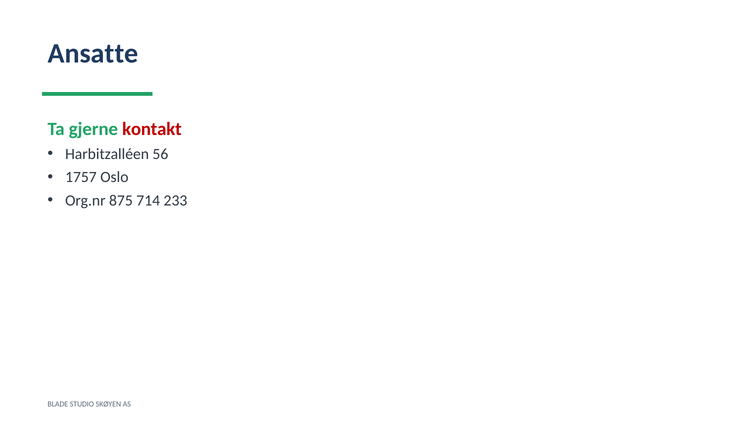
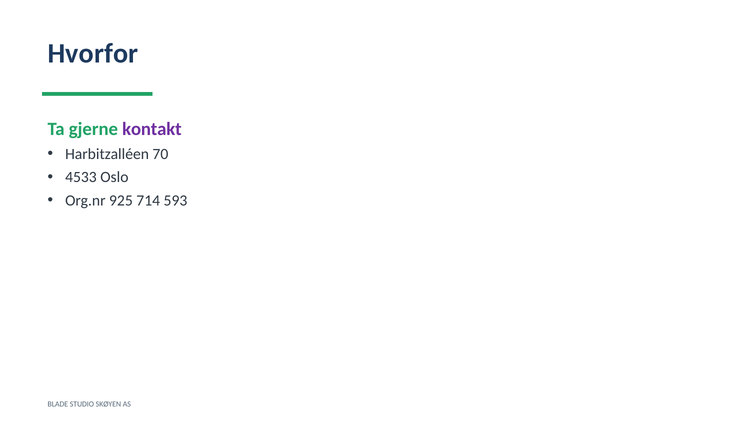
Ansatte: Ansatte -> Hvorfor (93, 53)
kontakt colour: red -> purple (152, 129)
56: 56 -> 70 (160, 154)
1757: 1757 -> 4533 (81, 177)
875: 875 -> 925 (121, 201)
233: 233 -> 593 (175, 201)
